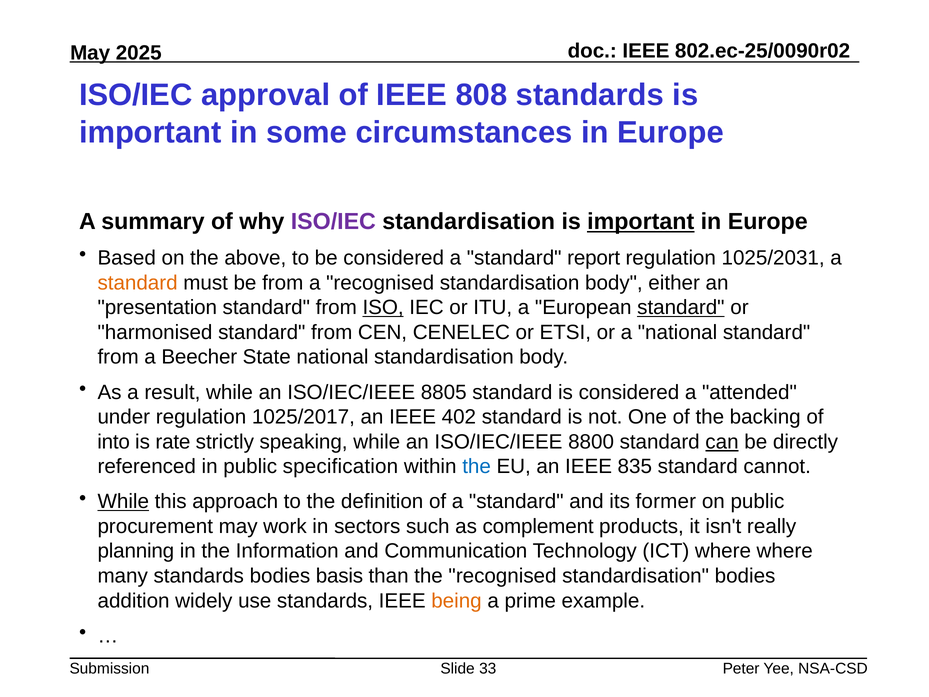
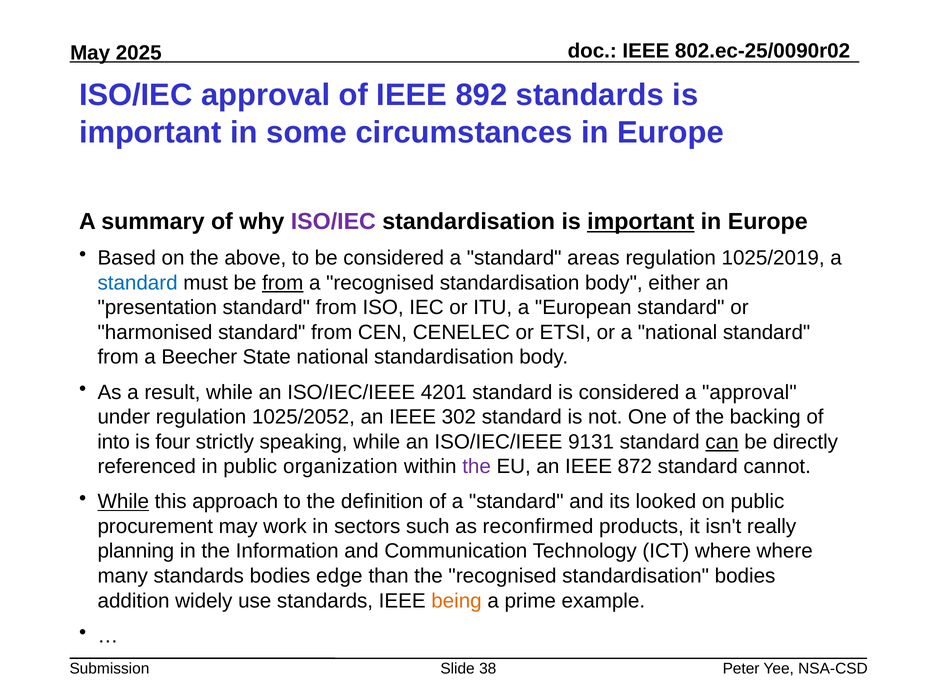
808: 808 -> 892 (481, 95)
report: report -> areas (593, 258)
1025/2031: 1025/2031 -> 1025/2019 (773, 258)
standard colour: orange -> blue (138, 283)
from underline: none -> present (283, 283)
ISO underline: present -> none (383, 307)
standard underline: present -> none (681, 307)
8805: 8805 -> 4201 (444, 392)
a attended: attended -> approval (749, 392)
1025/2017: 1025/2017 -> 1025/2052 (303, 417)
402: 402 -> 302 (459, 417)
rate: rate -> four (173, 442)
8800: 8800 -> 9131 (591, 442)
specification: specification -> organization (340, 466)
the colour: blue -> purple (477, 466)
835: 835 -> 872 (635, 466)
former: former -> looked (666, 501)
complement: complement -> reconfirmed (538, 526)
basis: basis -> edge (339, 576)
33: 33 -> 38 (488, 668)
